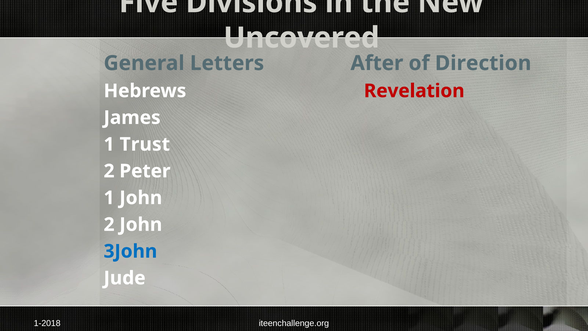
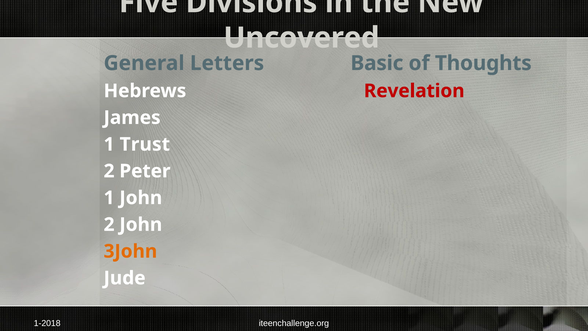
After: After -> Basic (377, 63)
Direction: Direction -> Thoughts (483, 63)
3John colour: blue -> orange (130, 251)
